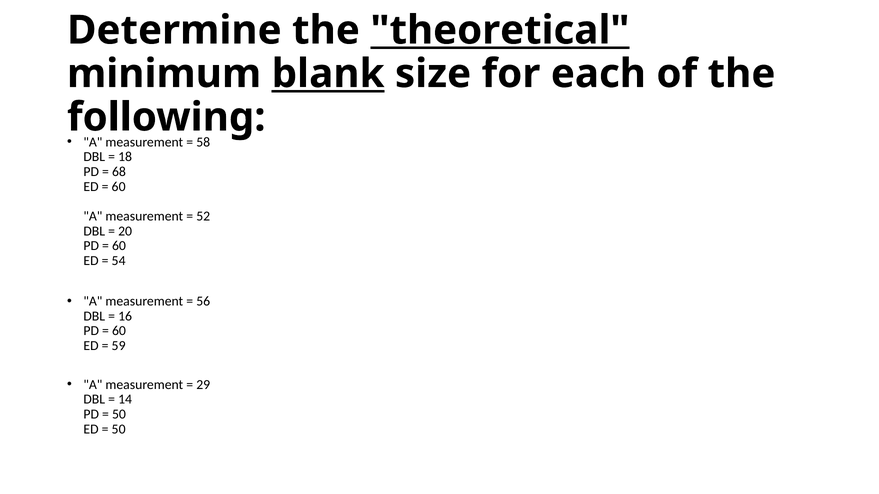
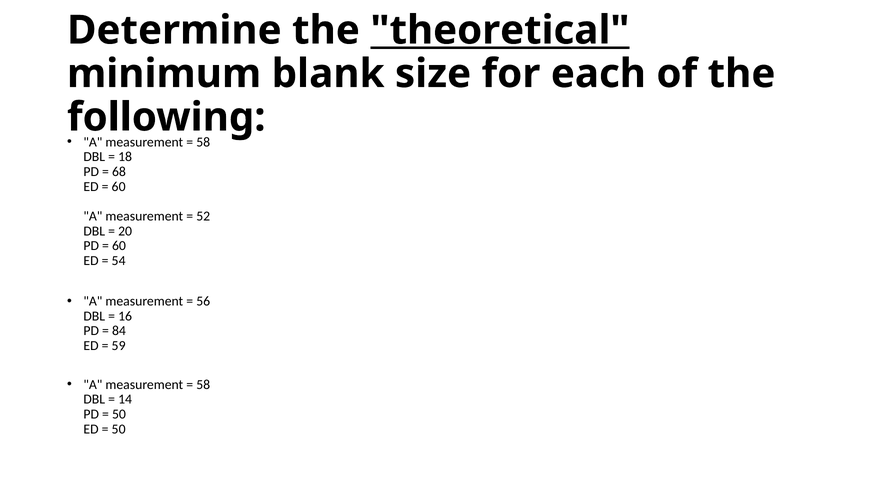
blank underline: present -> none (328, 74)
60: 60 -> 84 (119, 331)
29: 29 -> 58 (203, 385)
